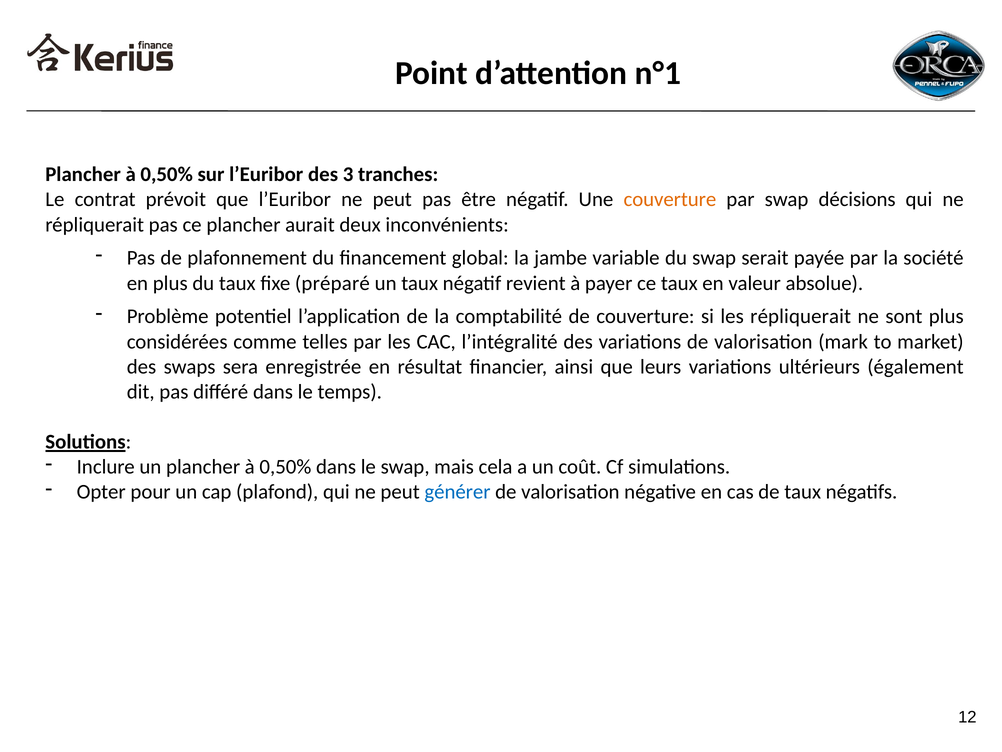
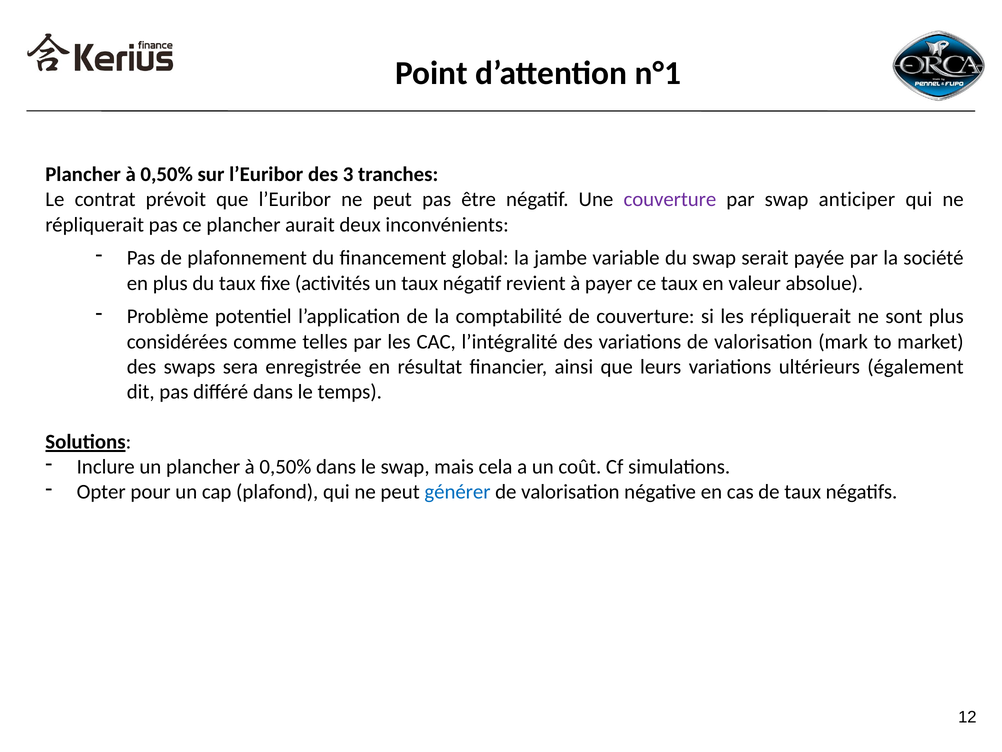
couverture colour: orange -> purple (670, 199)
décisions: décisions -> anticiper (857, 199)
préparé: préparé -> activités (333, 283)
